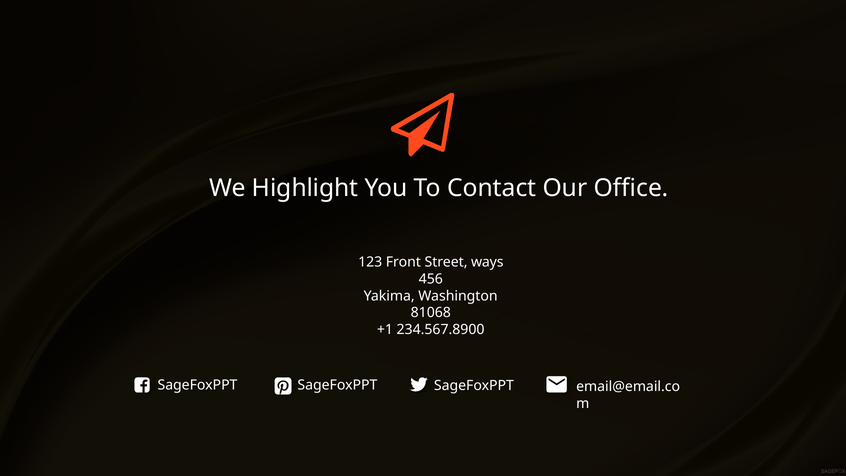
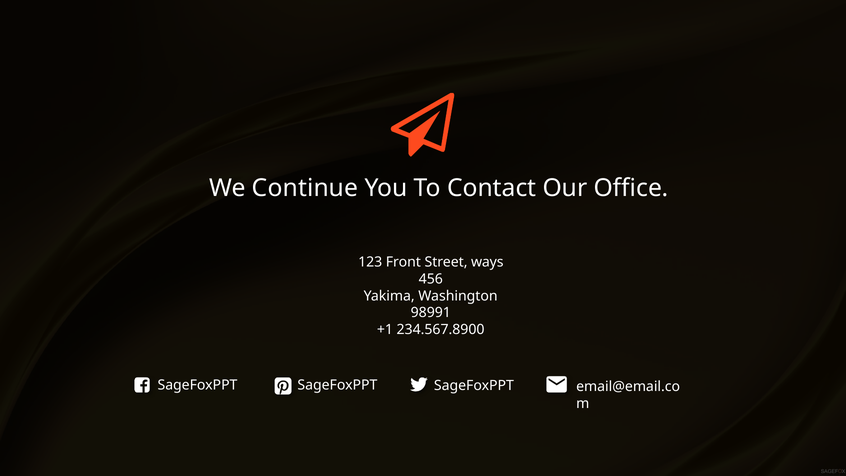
Highlight: Highlight -> Continue (305, 188)
81068: 81068 -> 98991 (431, 313)
